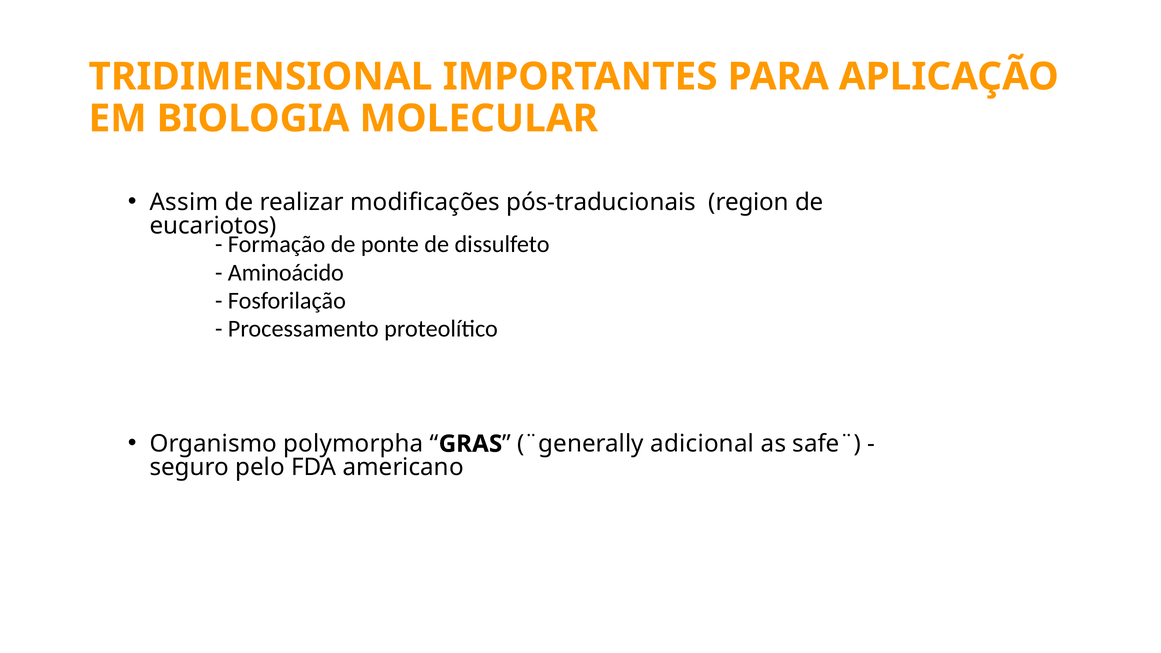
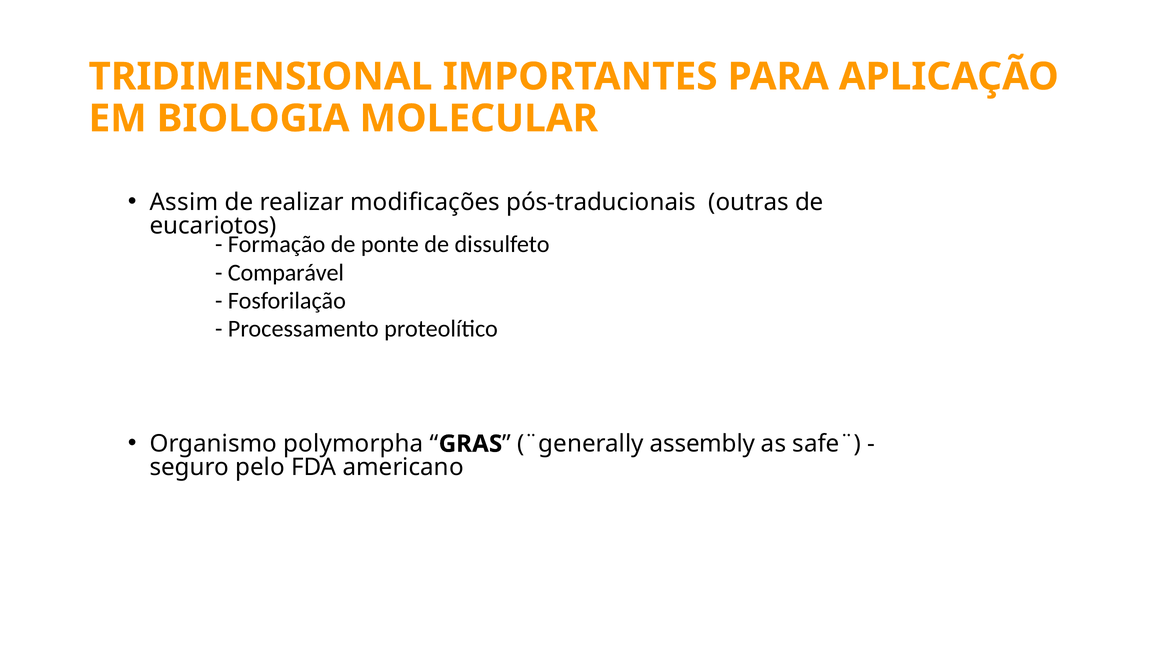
region: region -> outras (749, 202)
Aminoácido: Aminoácido -> Comparável (286, 273)
adicional: adicional -> assembly (702, 444)
